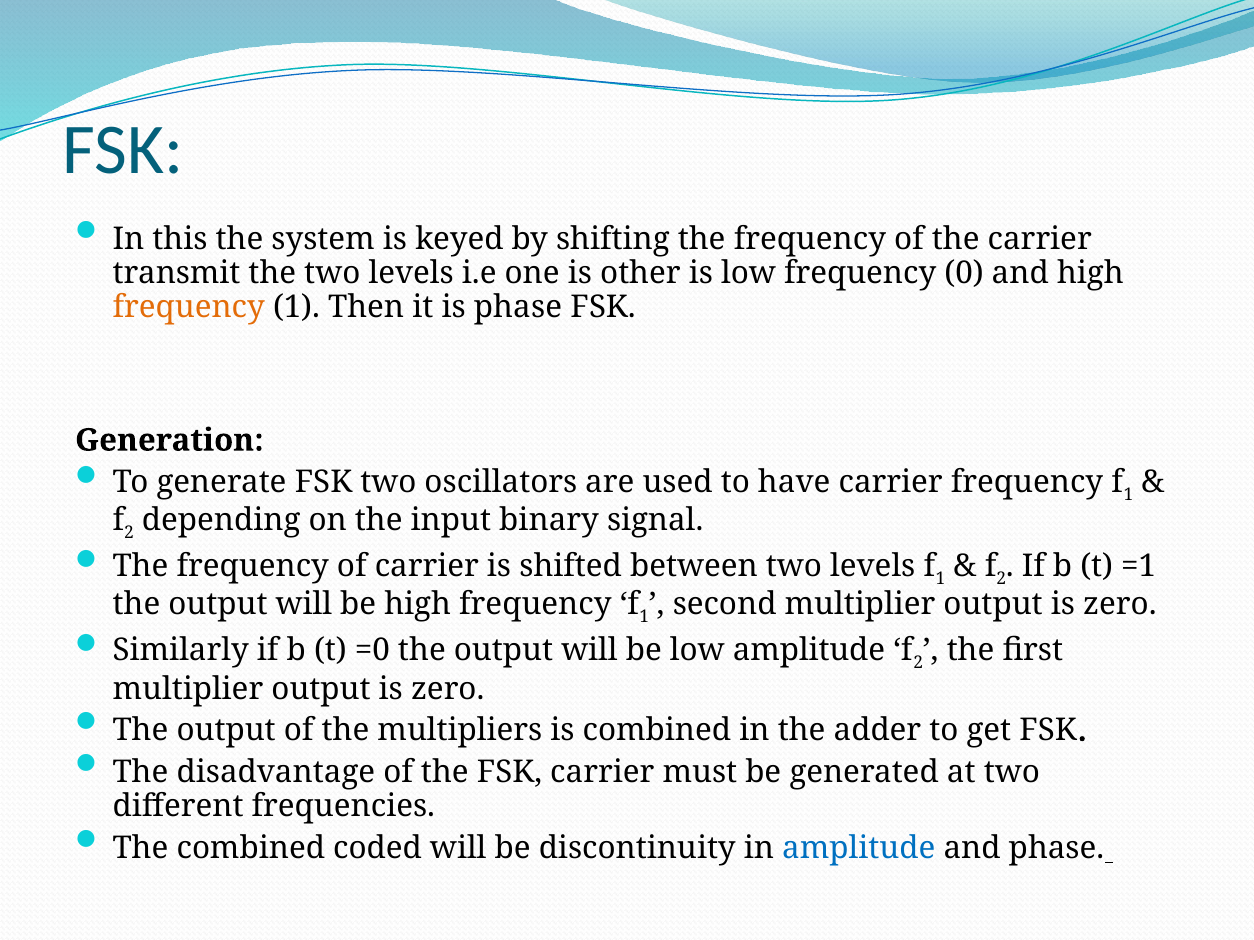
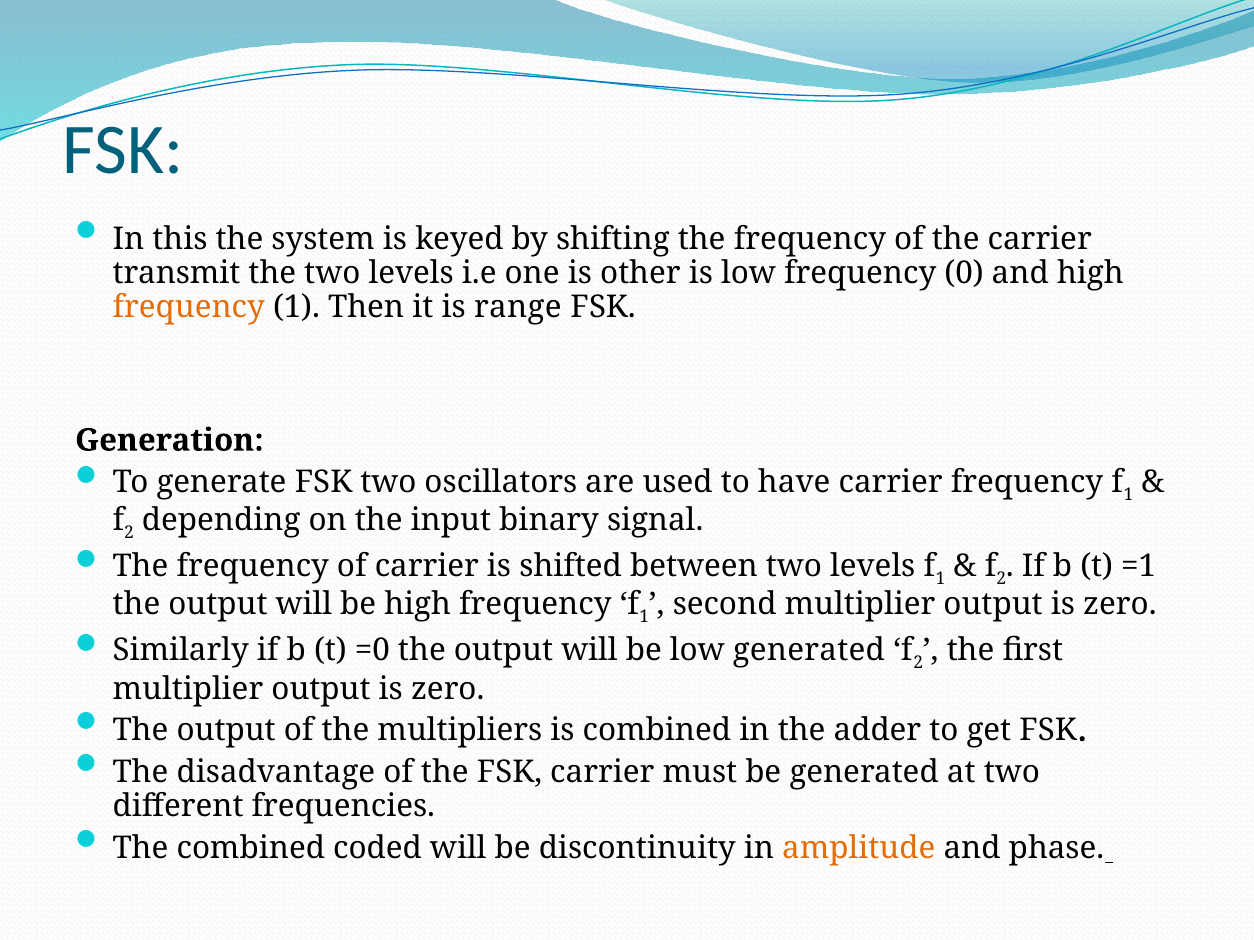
is phase: phase -> range (518, 307)
low amplitude: amplitude -> generated (809, 651)
amplitude colour: blue -> orange (859, 849)
